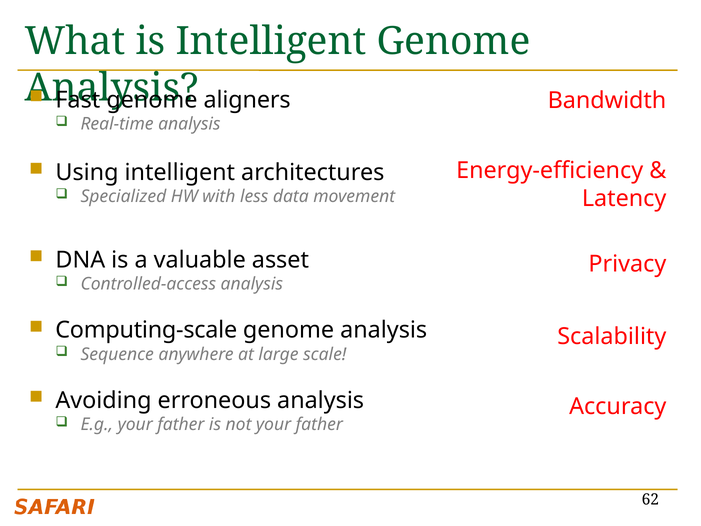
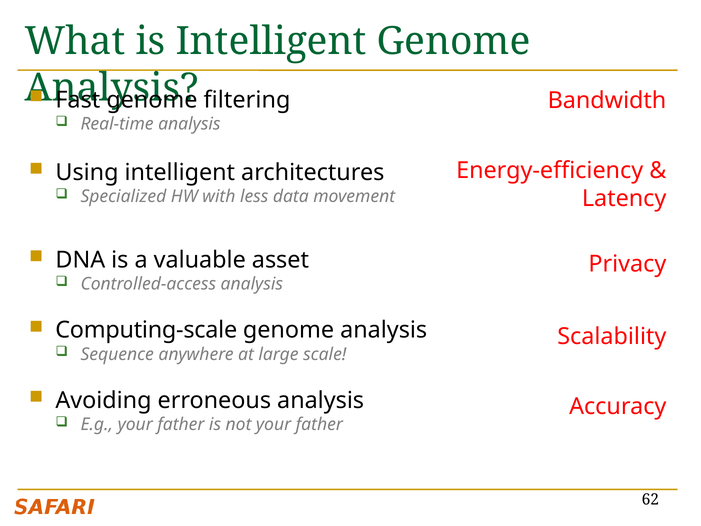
aligners: aligners -> filtering (247, 100)
